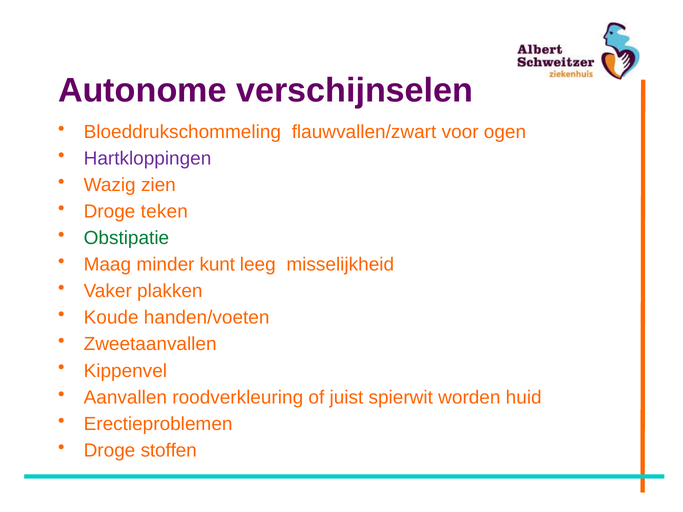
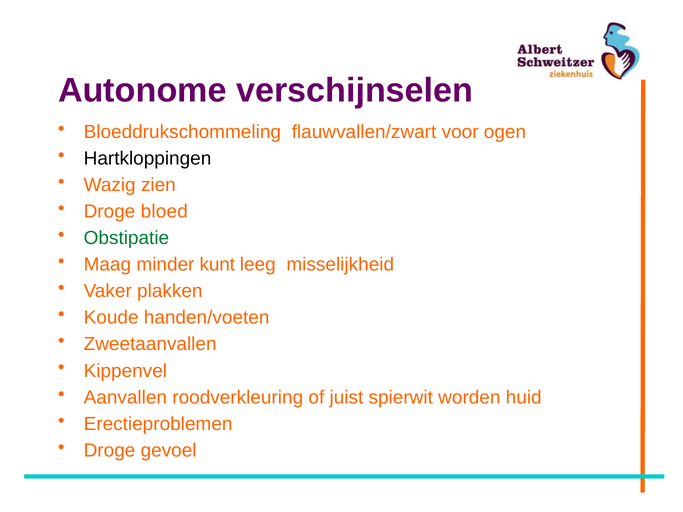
Hartkloppingen colour: purple -> black (148, 158)
teken: teken -> bloed (164, 212)
stoffen: stoffen -> gevoel (169, 451)
